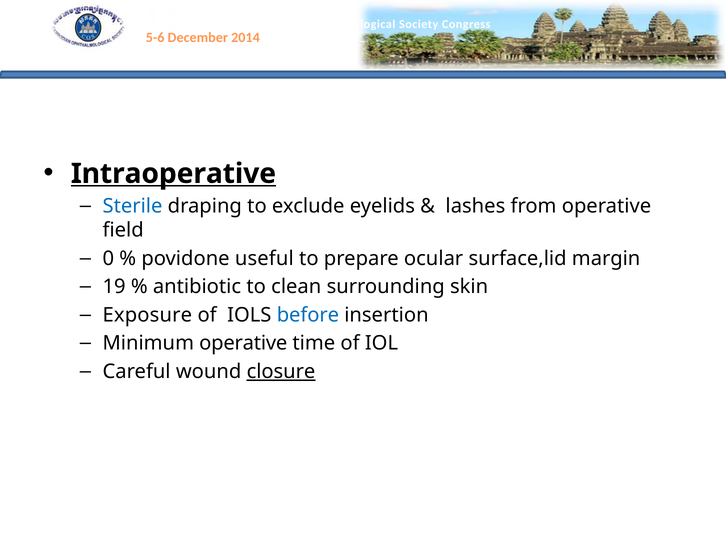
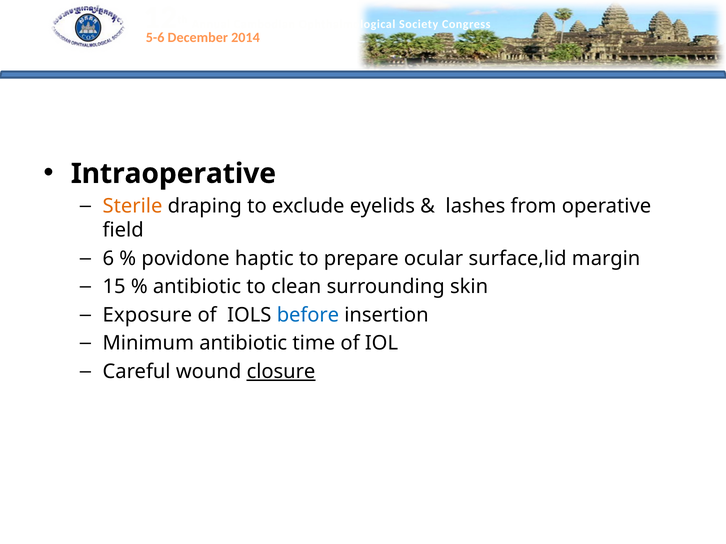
Intraoperative underline: present -> none (173, 174)
Sterile colour: blue -> orange (133, 206)
0: 0 -> 6 (108, 259)
useful: useful -> haptic (264, 259)
19: 19 -> 15 (114, 287)
Minimum operative: operative -> antibiotic (243, 344)
